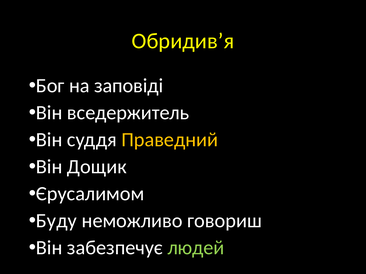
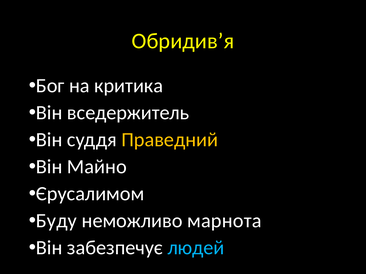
заповіді: заповіді -> критика (129, 86)
Дощик: Дощик -> Майно (97, 167)
говориш: говориш -> марнота (224, 221)
людей colour: light green -> light blue (196, 248)
